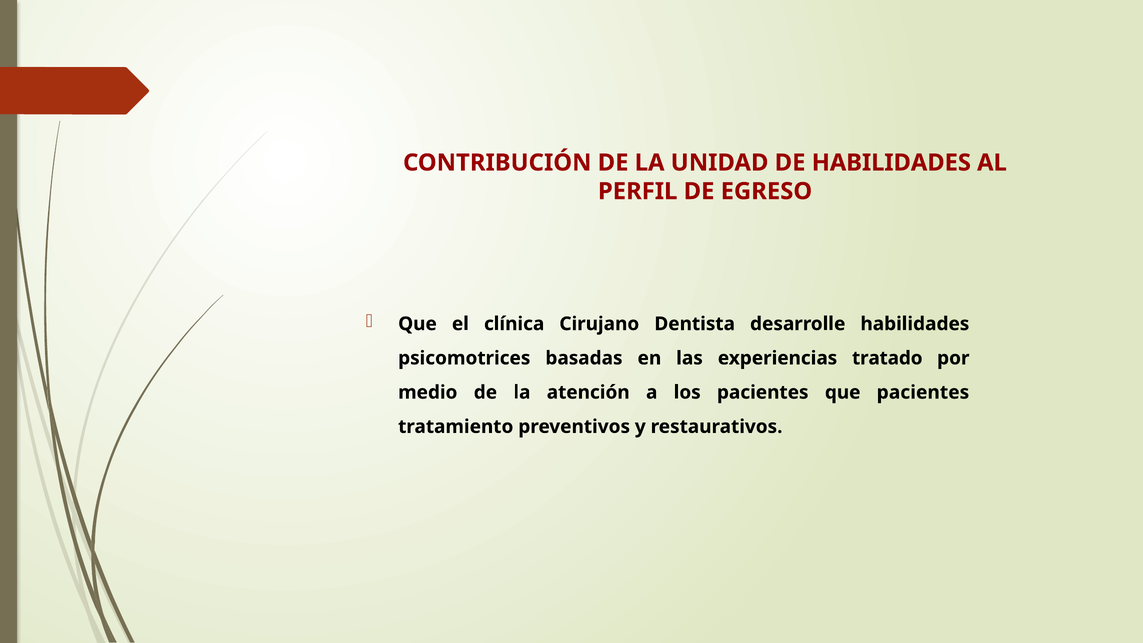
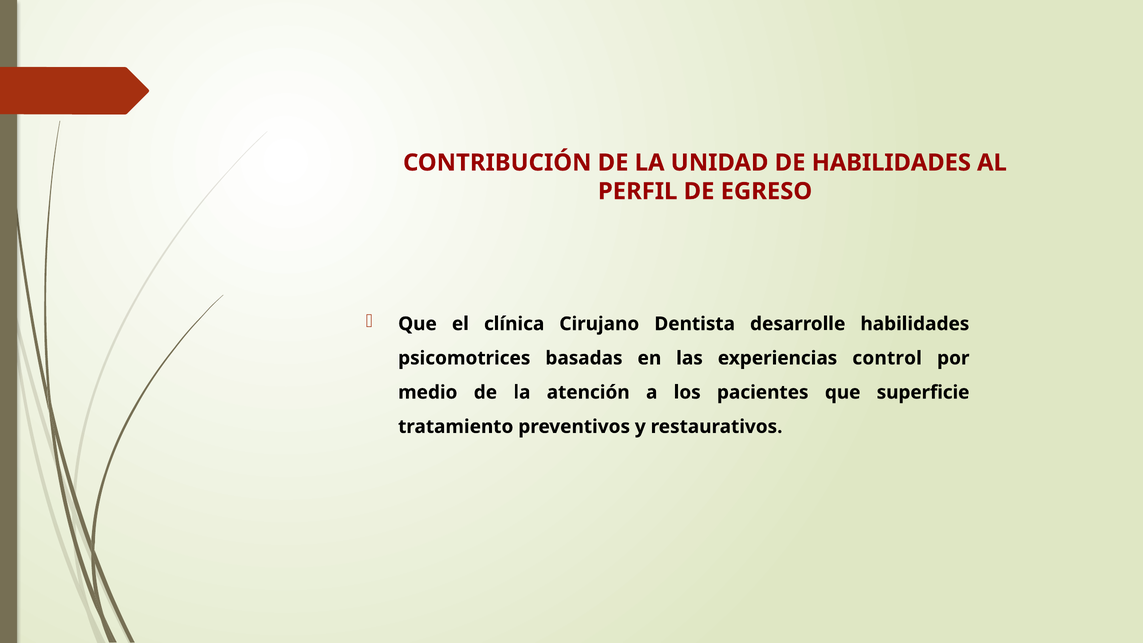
tratado: tratado -> control (887, 358)
que pacientes: pacientes -> superficie (923, 392)
